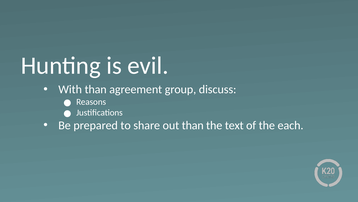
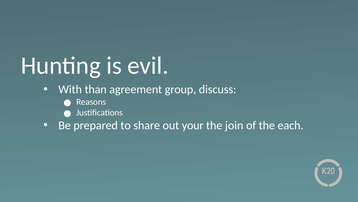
out than: than -> your (193, 125)
text: text -> join (234, 125)
